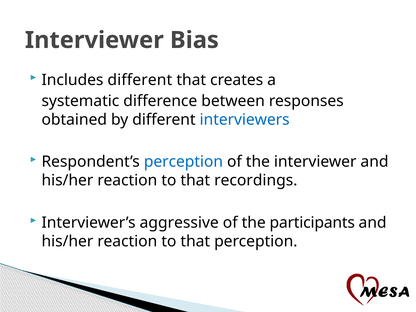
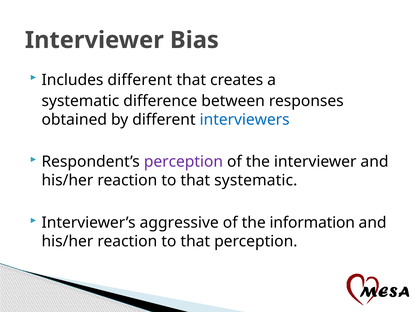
perception colour: blue -> purple (183, 162)
that recordings: recordings -> systematic (256, 181)
participants: participants -> information (312, 223)
